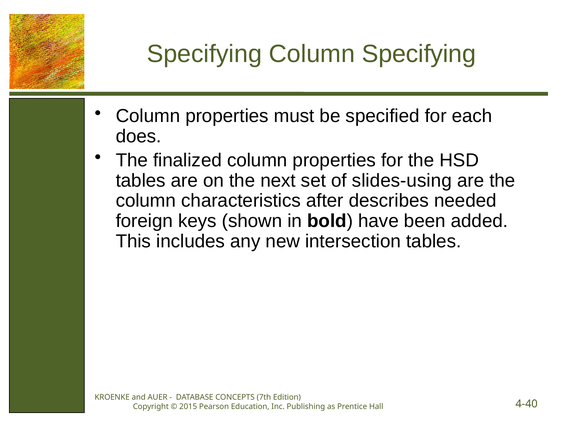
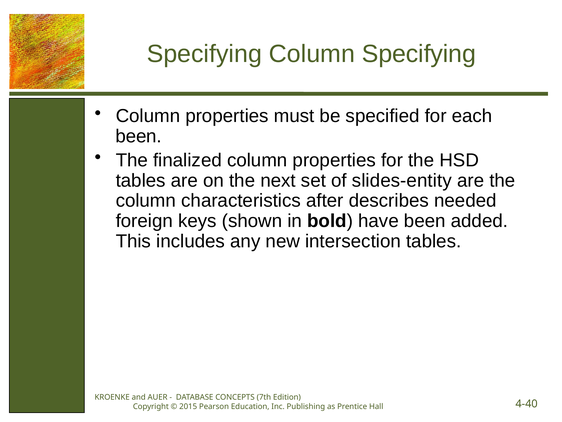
does: does -> been (139, 136)
slides-using: slides-using -> slides-entity (402, 180)
